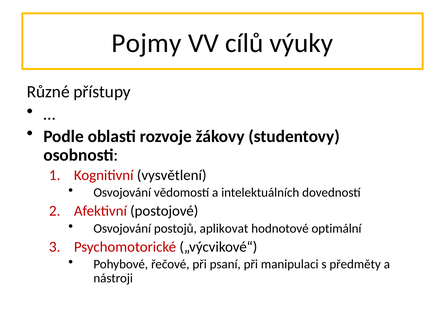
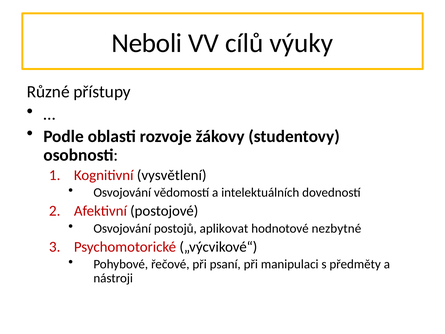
Pojmy: Pojmy -> Neboli (147, 43)
optimální: optimální -> nezbytné (336, 228)
